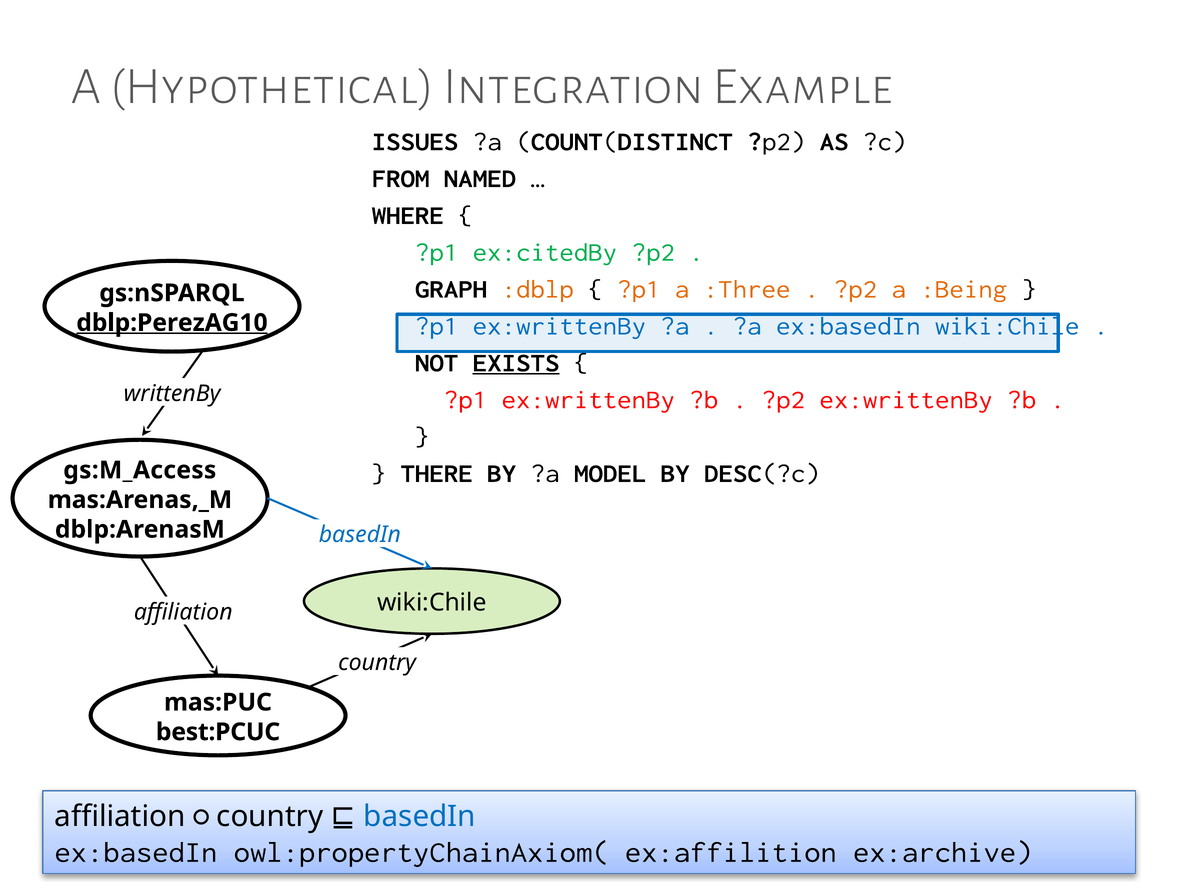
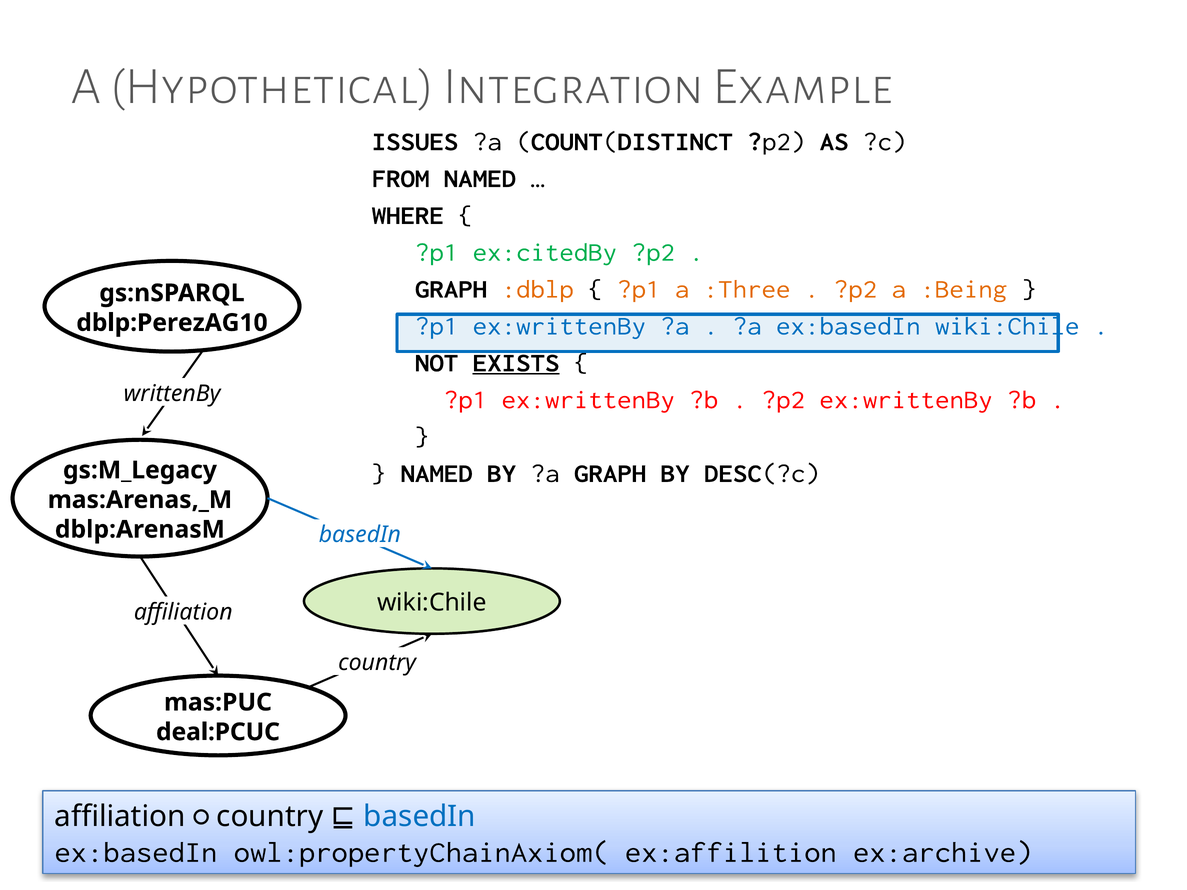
dblp:PerezAG10 underline: present -> none (172, 323)
gs:M_Access: gs:M_Access -> gs:M_Legacy (140, 470)
THERE: THERE -> NAMED (437, 473)
?a MODEL: MODEL -> GRAPH (610, 473)
best:PCUC: best:PCUC -> deal:PCUC (218, 732)
